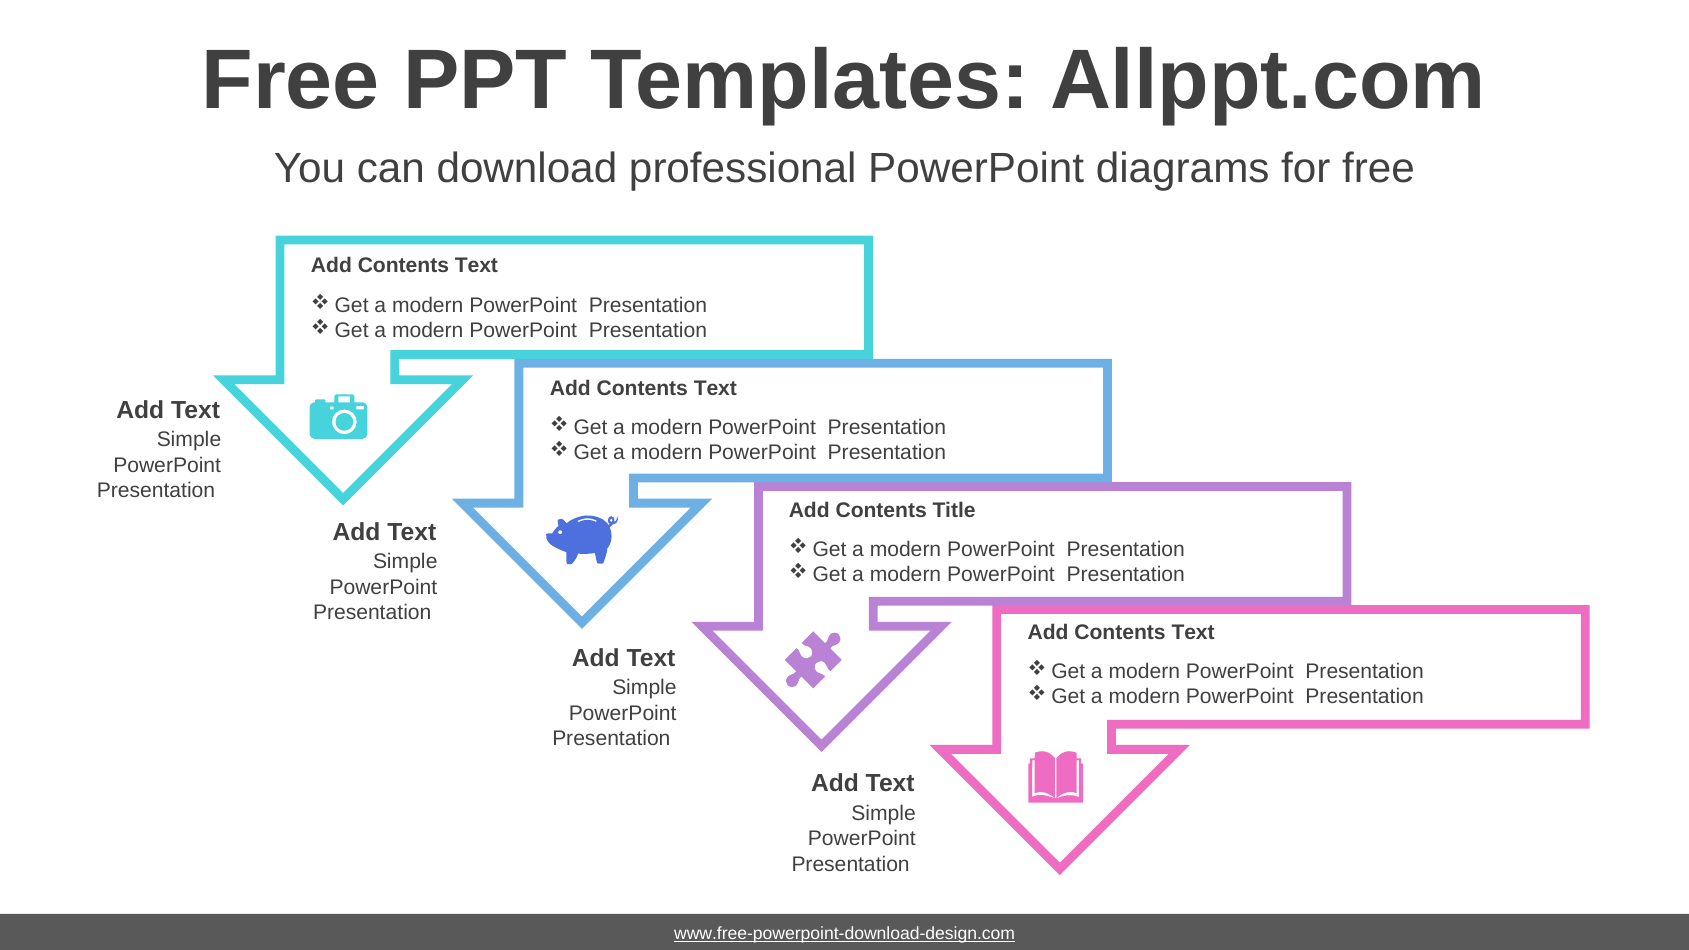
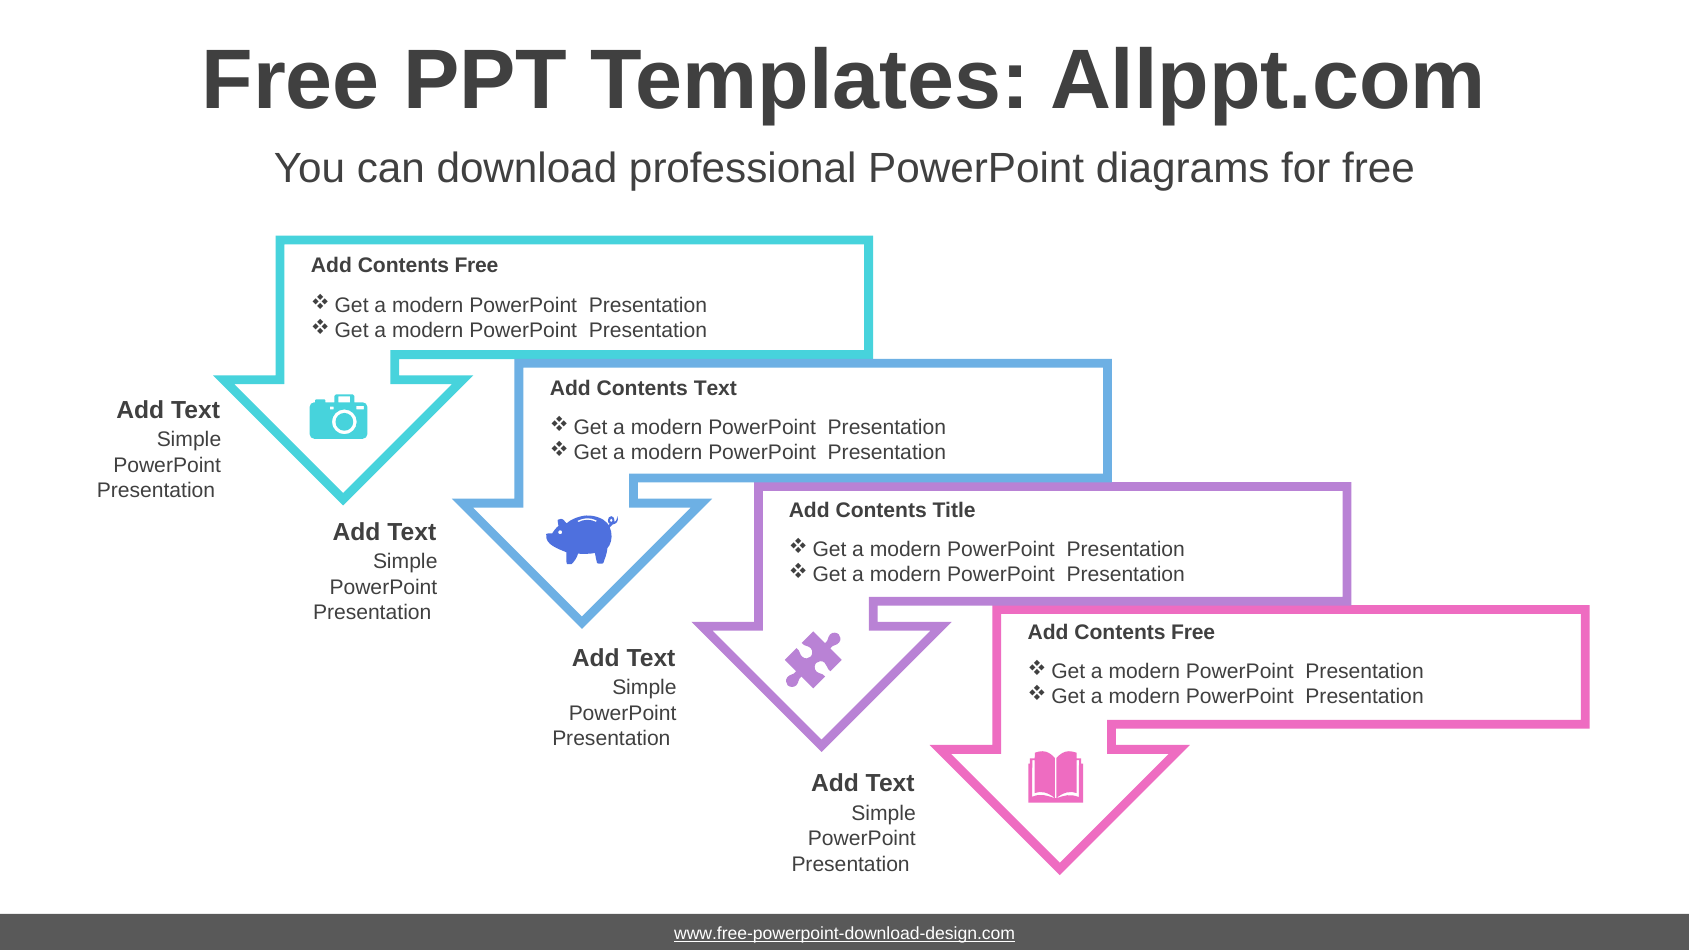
Text: Text -> Free (477, 266)
Text: Text -> Free (1193, 632)
